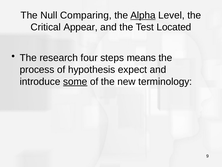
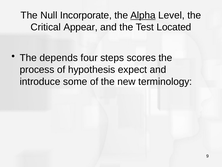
Comparing: Comparing -> Incorporate (86, 15)
research: research -> depends (59, 58)
means: means -> scores (141, 58)
some underline: present -> none (75, 81)
